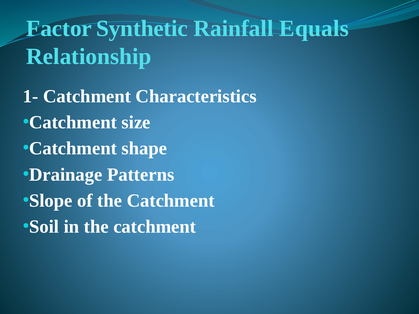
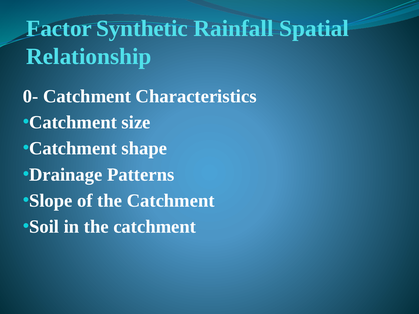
Equals: Equals -> Spatial (314, 28)
1-: 1- -> 0- (31, 96)
